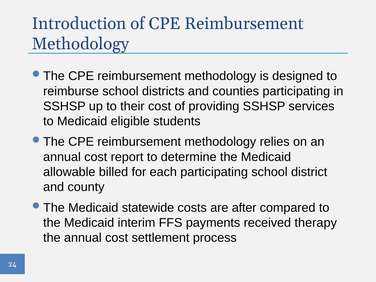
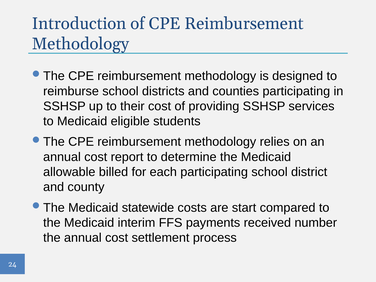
after: after -> start (244, 208)
therapy: therapy -> number (316, 223)
